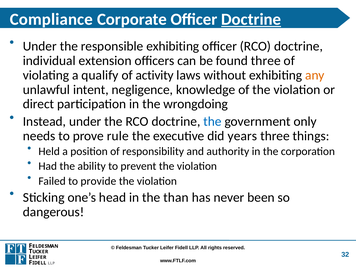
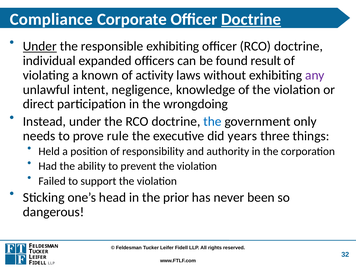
Under underline: none -> present (40, 46)
extension: extension -> expanded (105, 61)
found three: three -> result (266, 61)
qualify: qualify -> known (100, 75)
any colour: orange -> purple (315, 75)
provide: provide -> support (98, 181)
than: than -> prior (176, 198)
